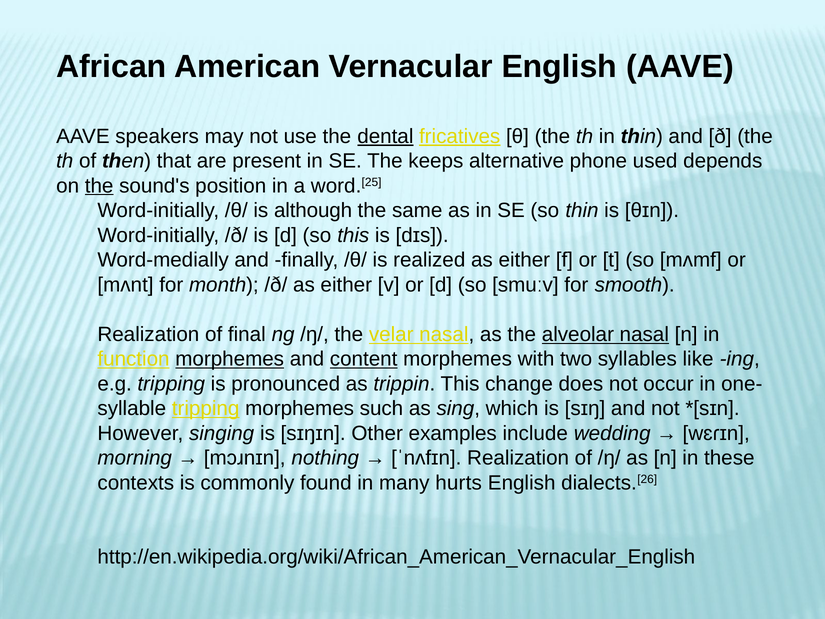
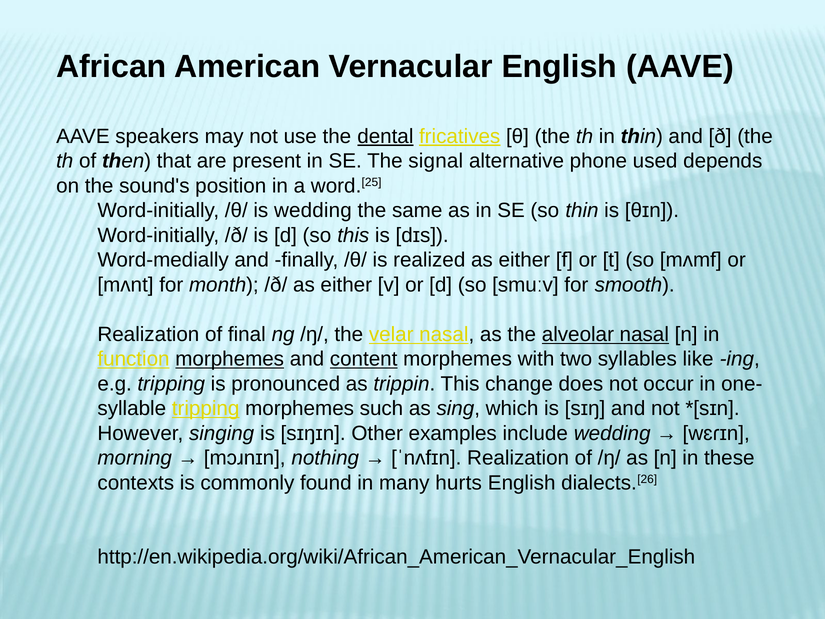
keeps: keeps -> signal (436, 161)
the underline: present -> none (99, 186)
is although: although -> wedding (313, 210)
